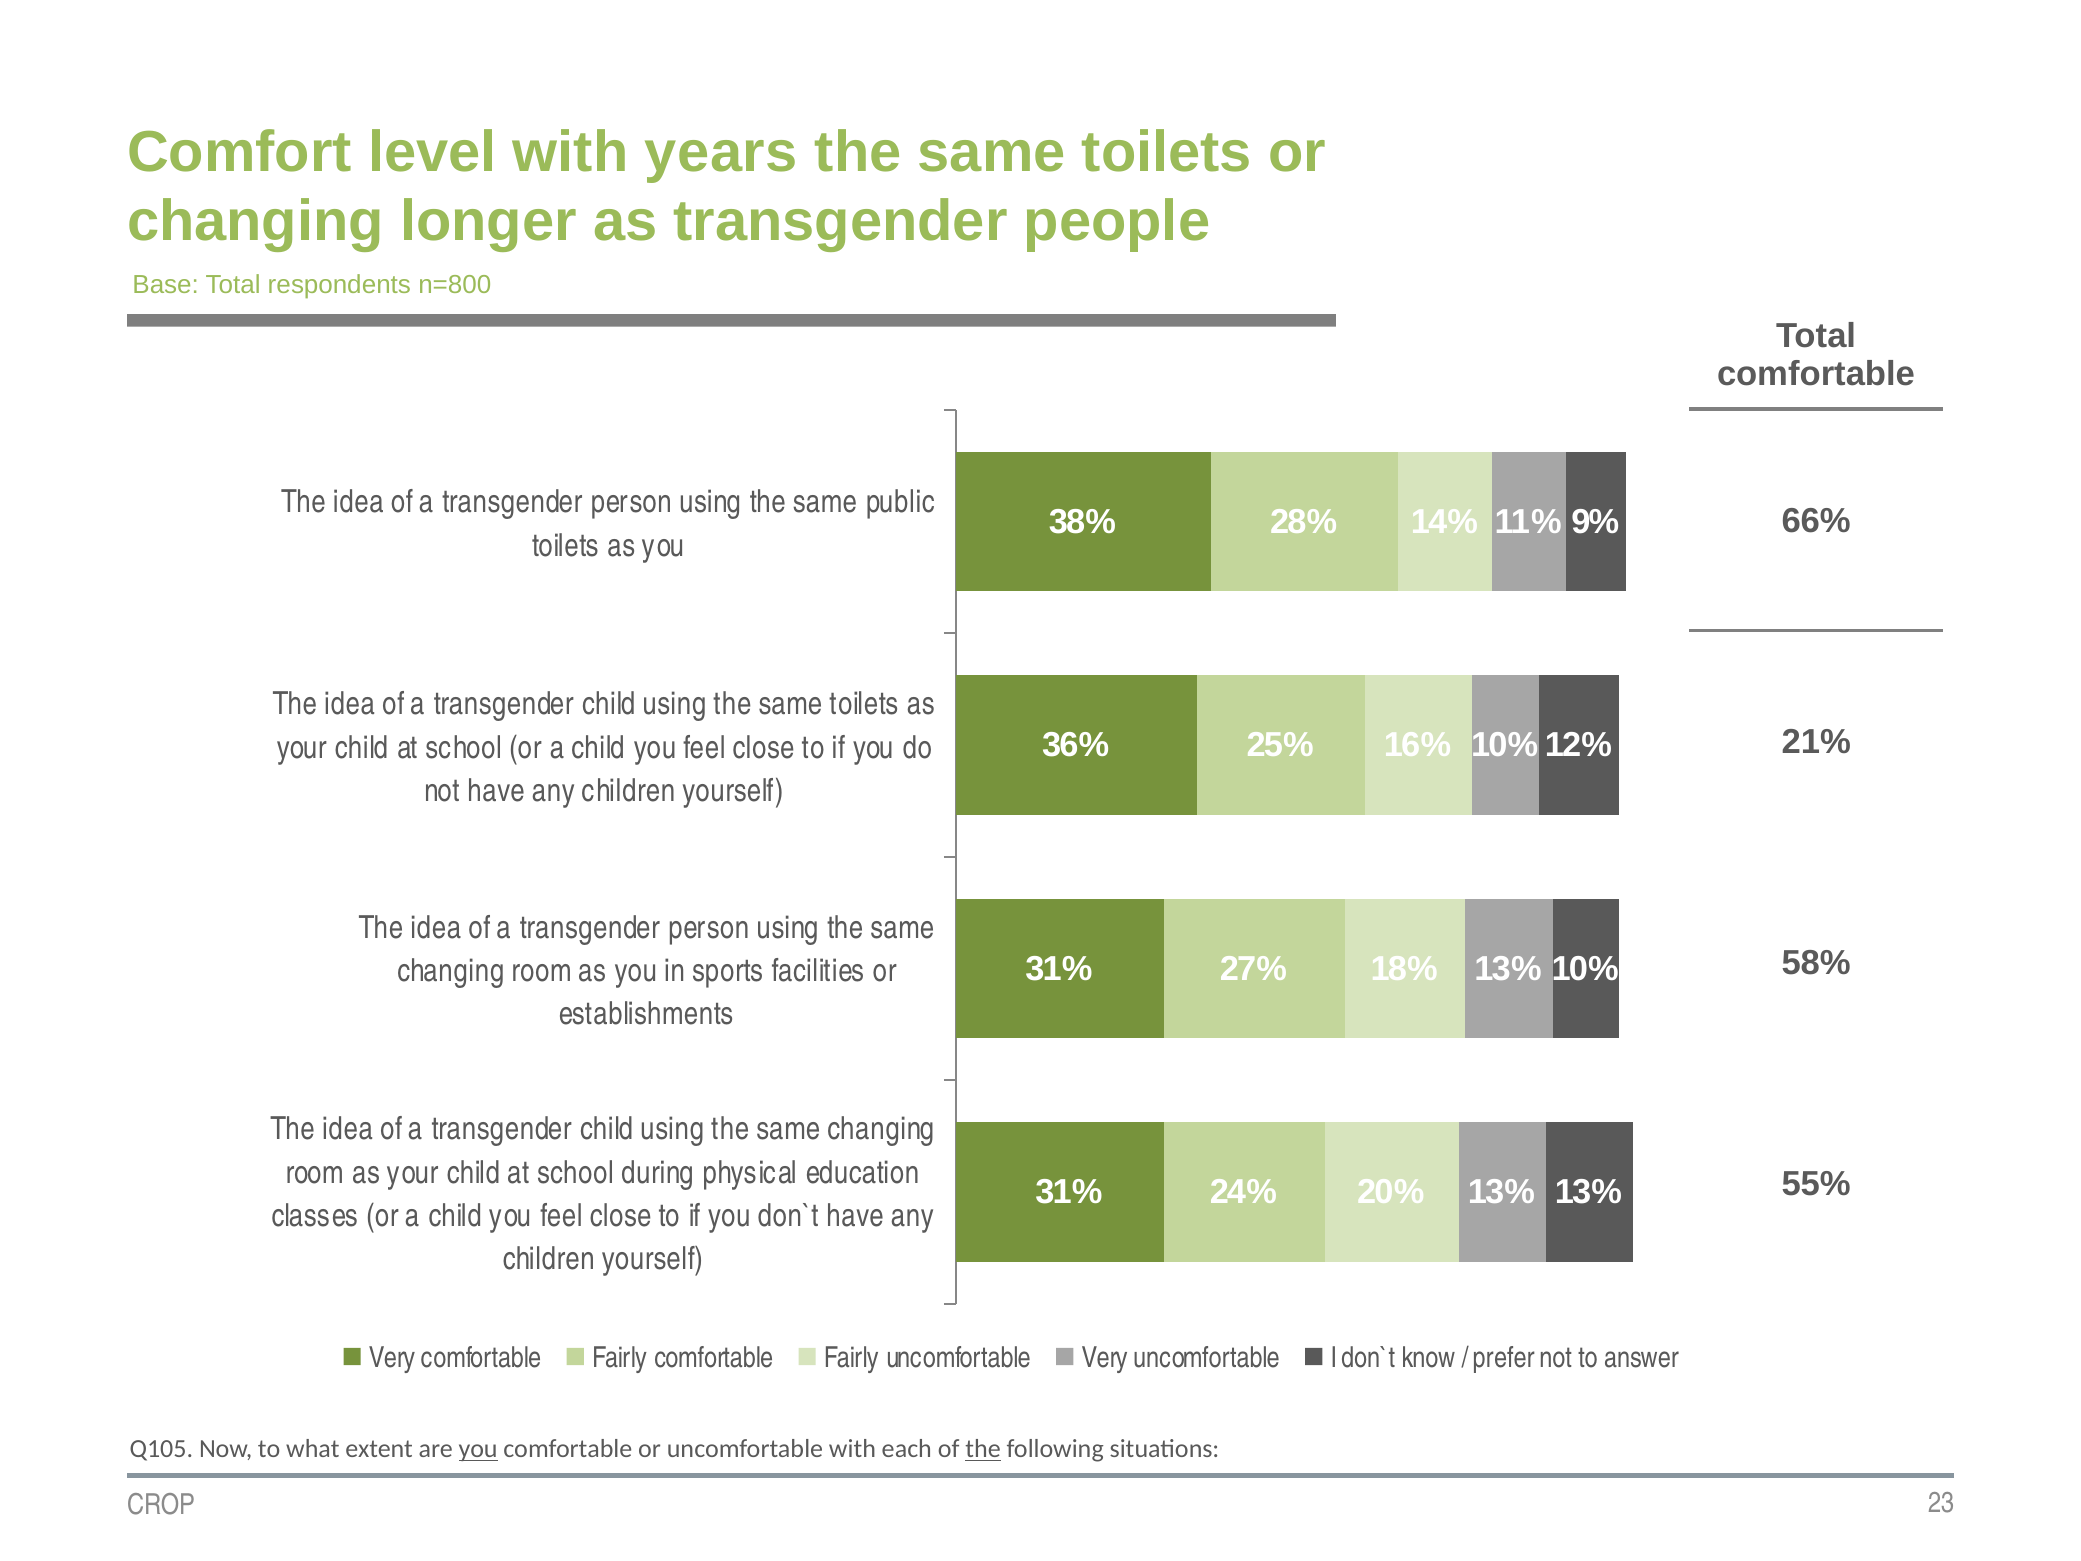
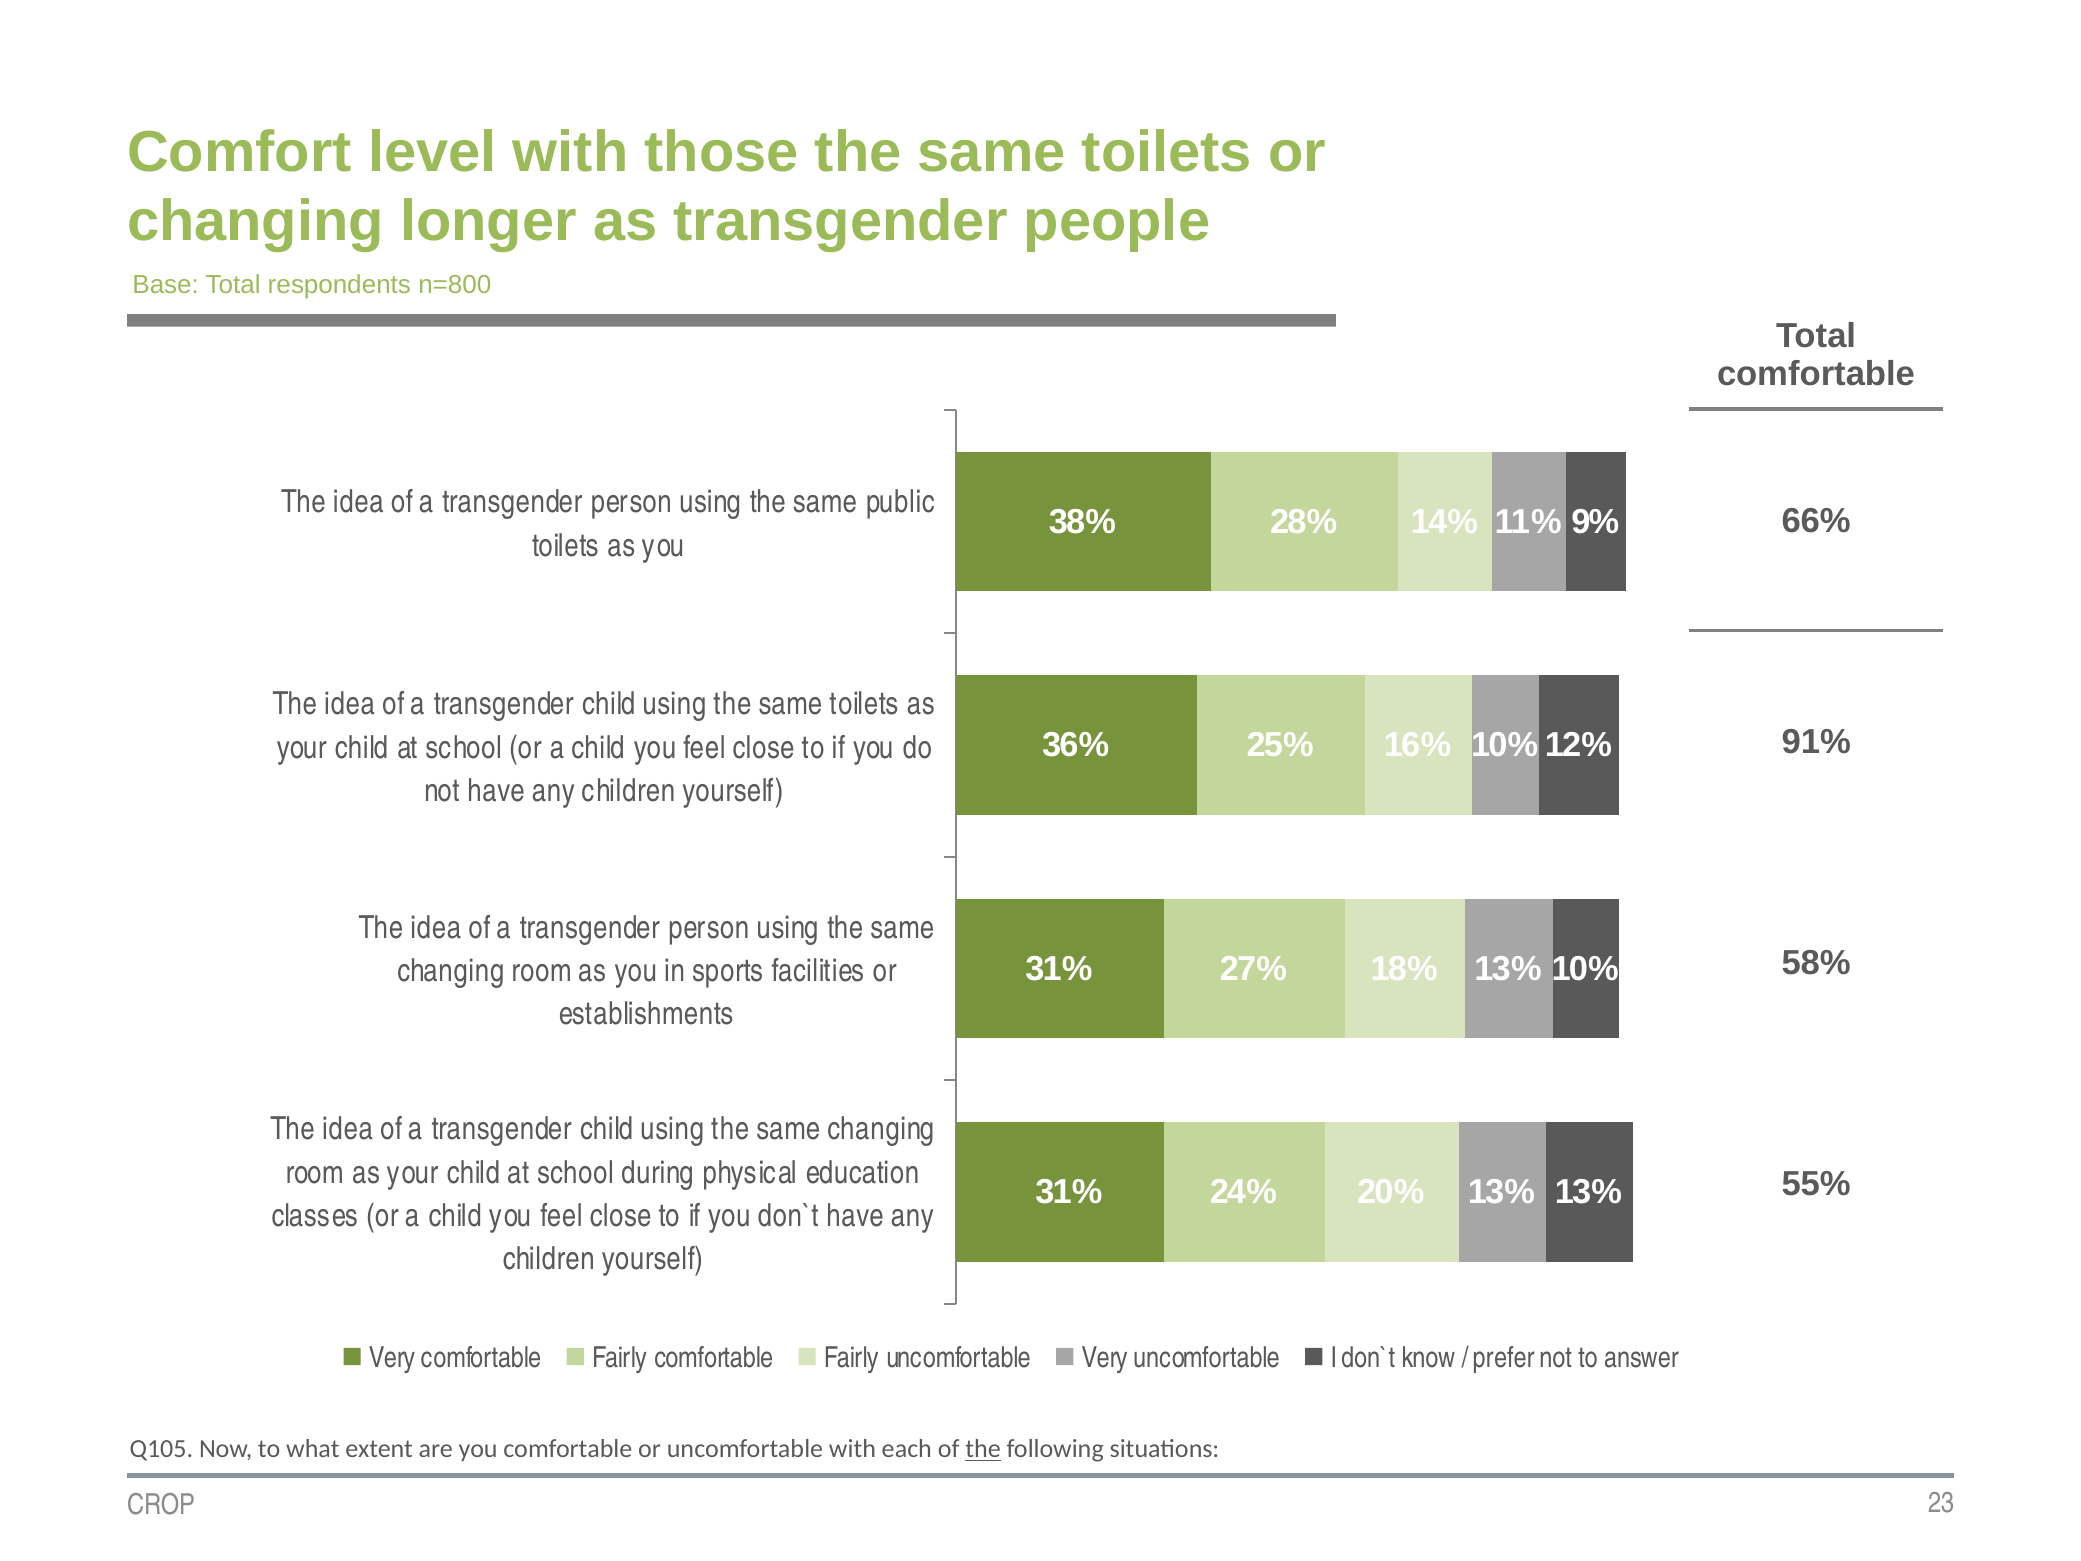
years: years -> those (722, 152)
21%: 21% -> 91% (1816, 742)
you underline: present -> none (478, 1449)
